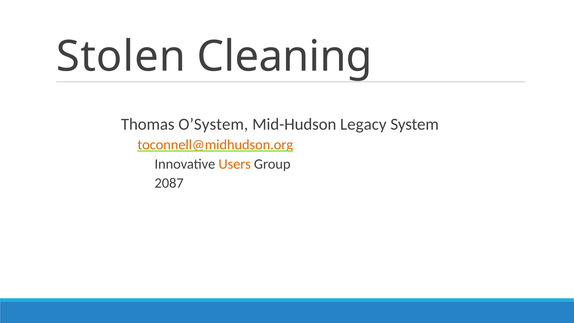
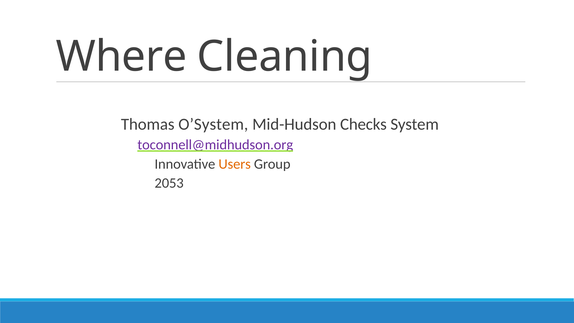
Stolen: Stolen -> Where (121, 57)
Legacy: Legacy -> Checks (363, 124)
toconnell@midhudson.org colour: orange -> purple (215, 145)
2087: 2087 -> 2053 (169, 183)
